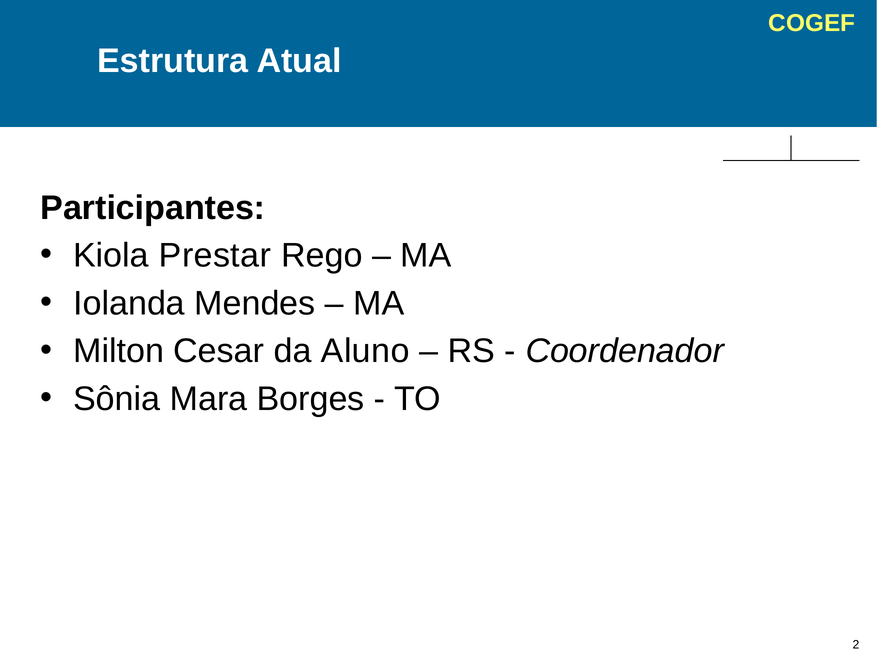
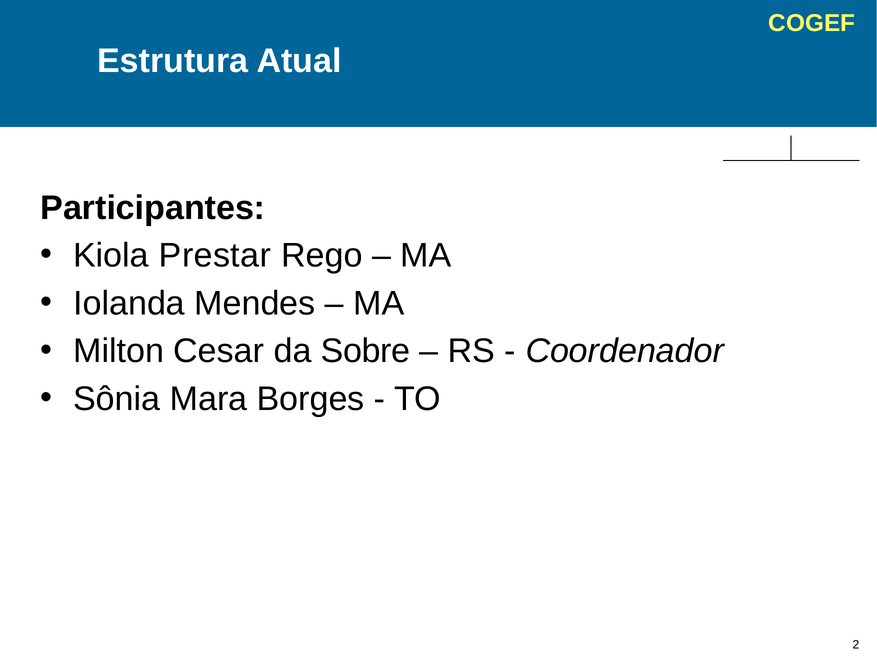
Aluno: Aluno -> Sobre (366, 351)
